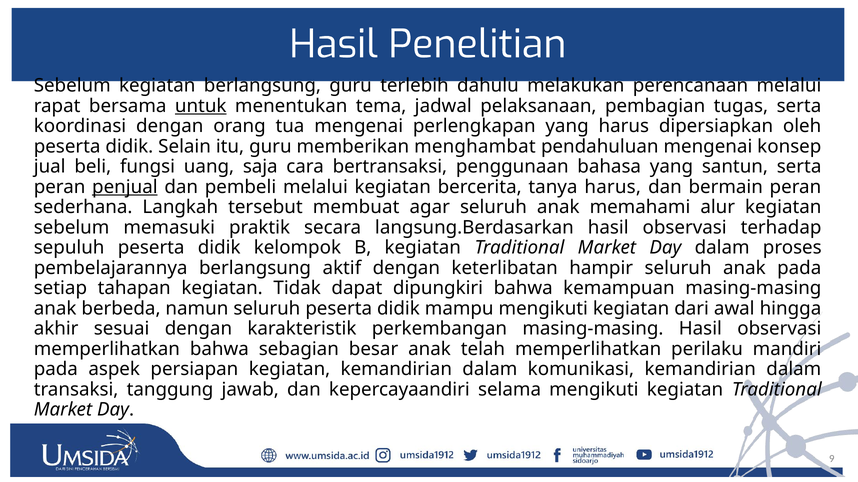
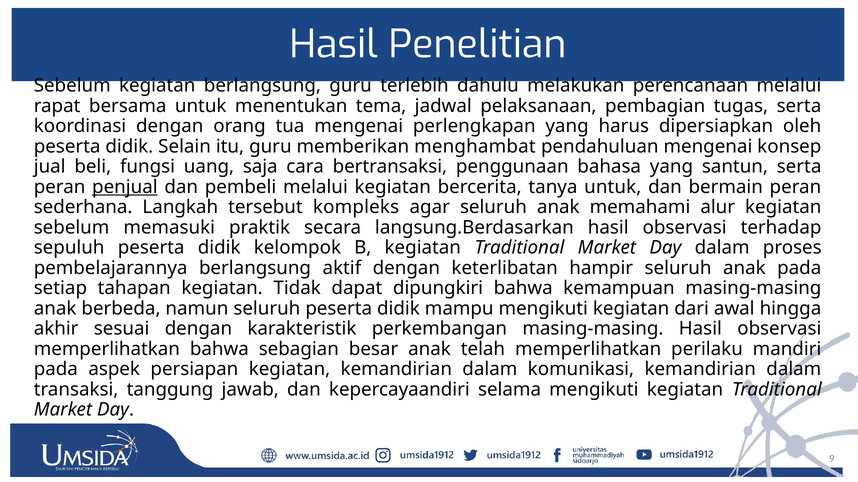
untuk underline: present -> none (201, 106)
tanya harus: harus -> untuk (613, 187)
membuat: membuat -> kompleks (356, 208)
